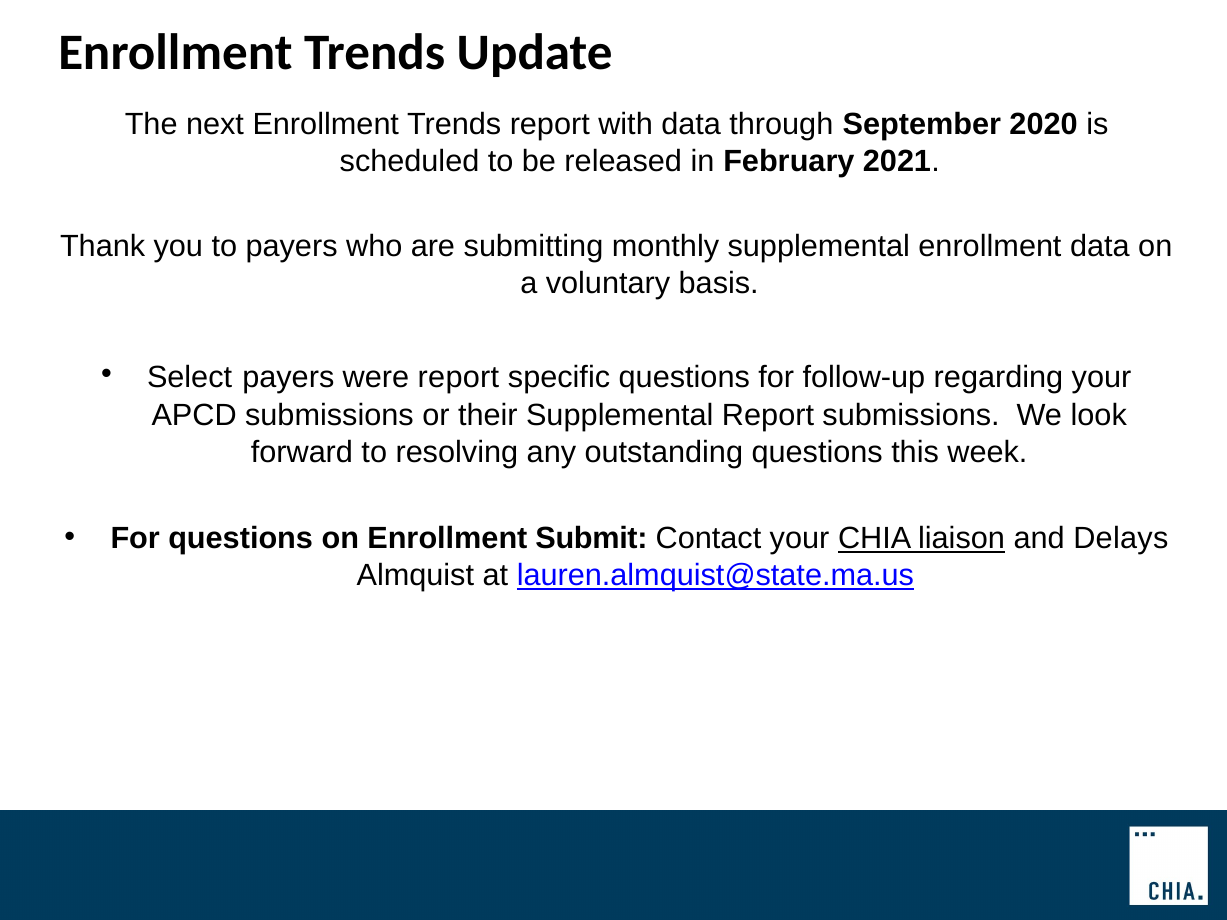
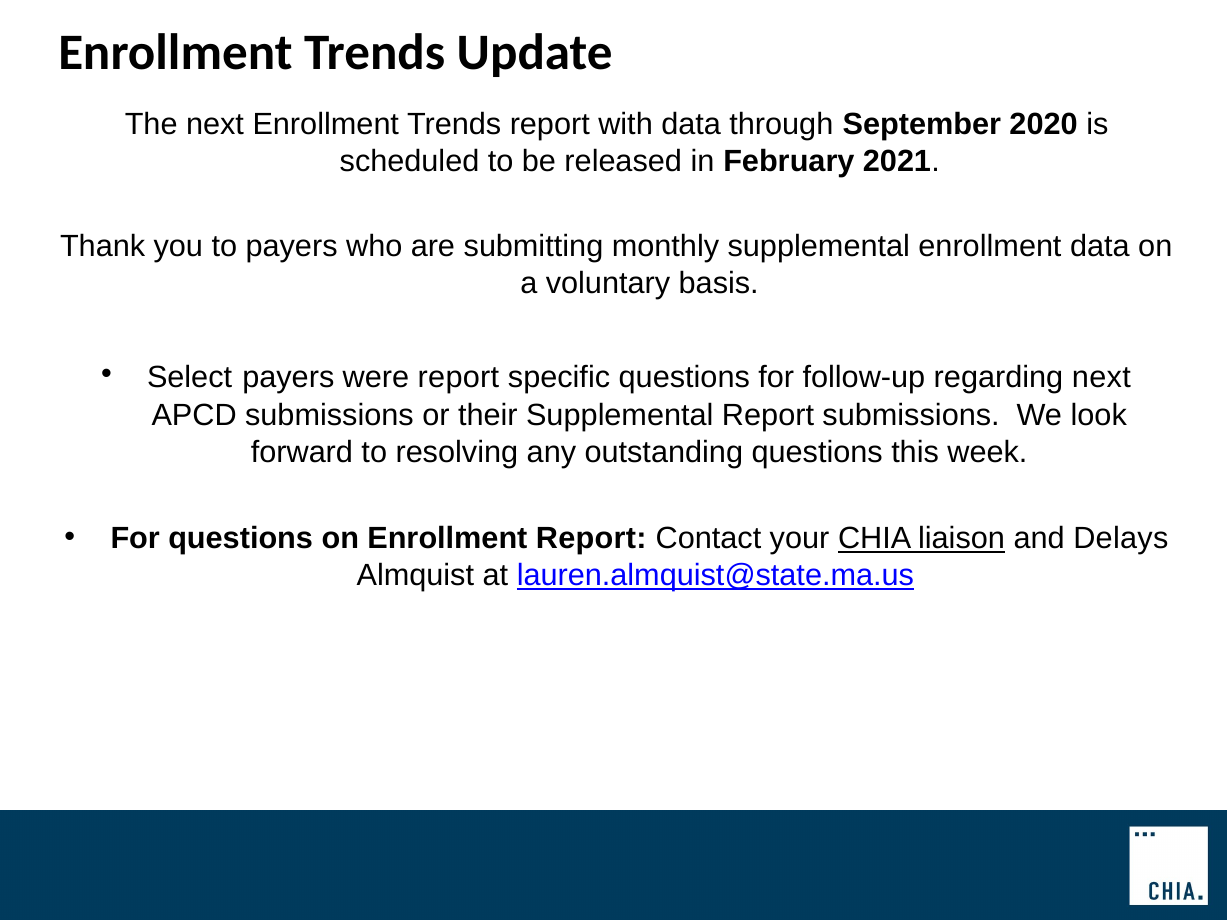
regarding your: your -> next (1101, 378)
Enrollment Submit: Submit -> Report (591, 539)
